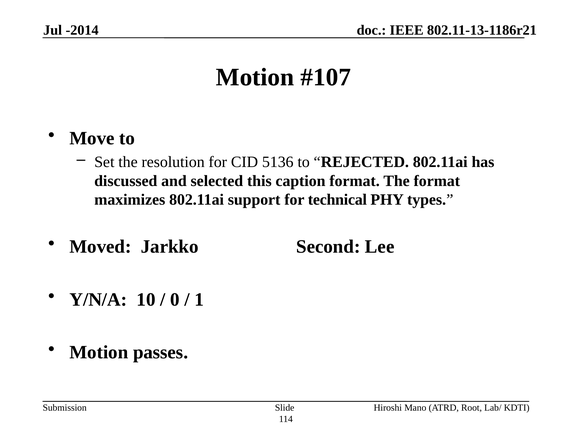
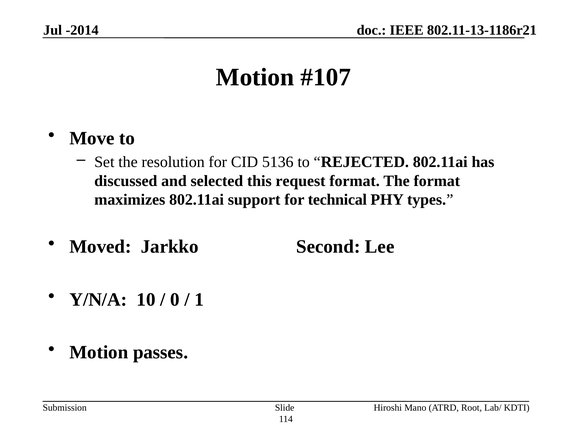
caption: caption -> request (300, 181)
